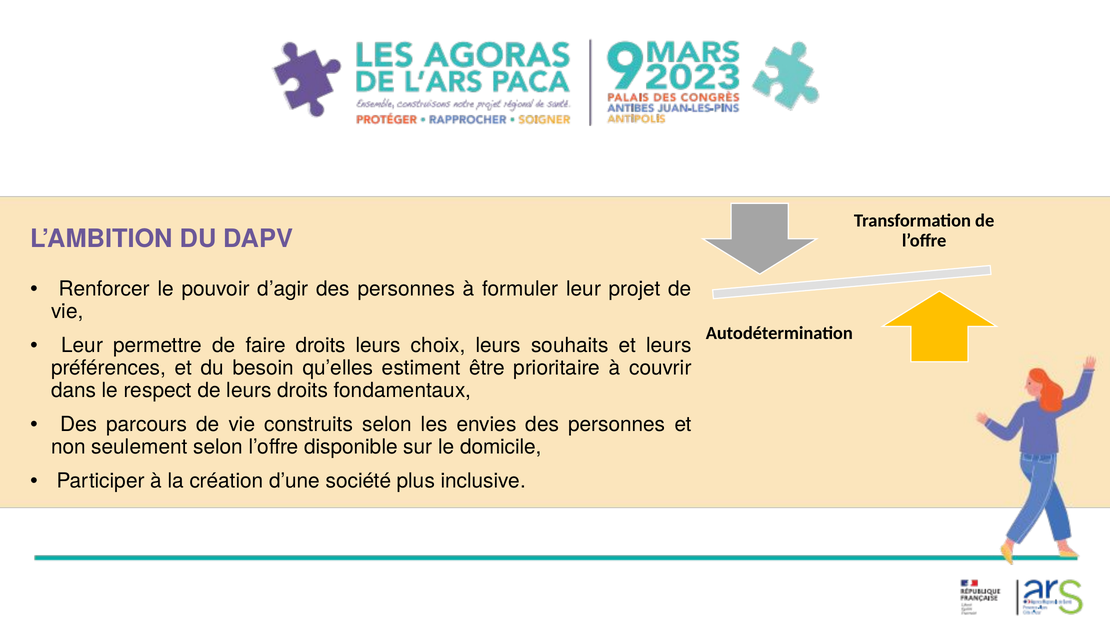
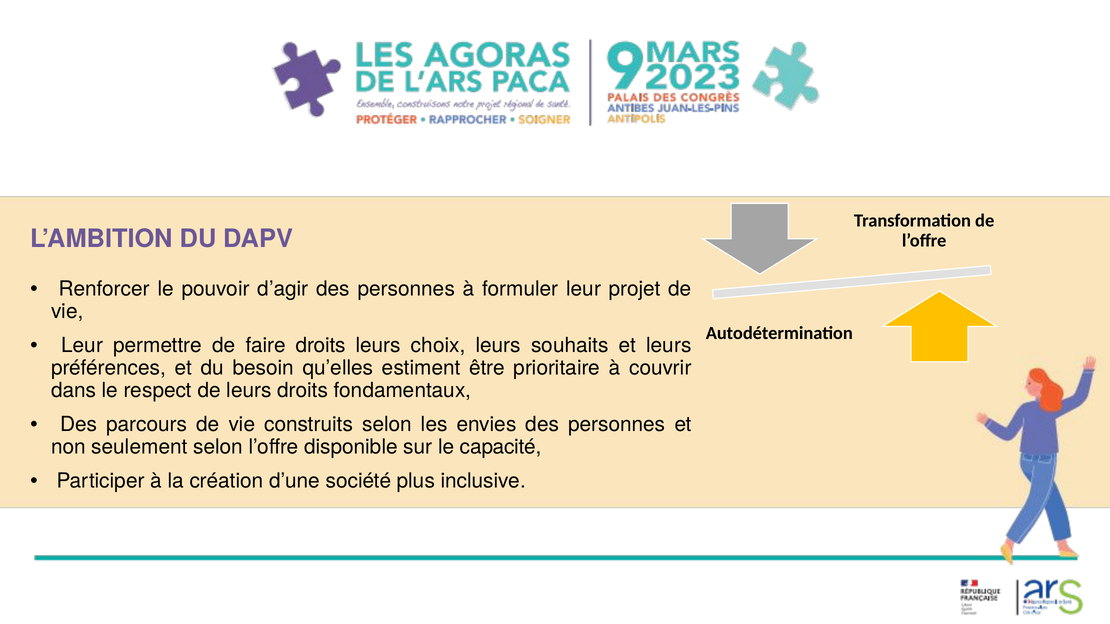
domicile: domicile -> capacité (501, 447)
